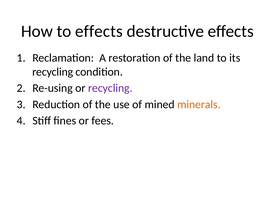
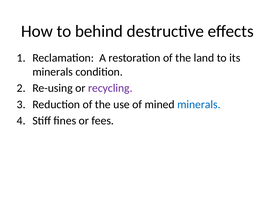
to effects: effects -> behind (99, 31)
recycling: recycling -> minerals (53, 72)
minerals colour: orange -> blue (199, 105)
